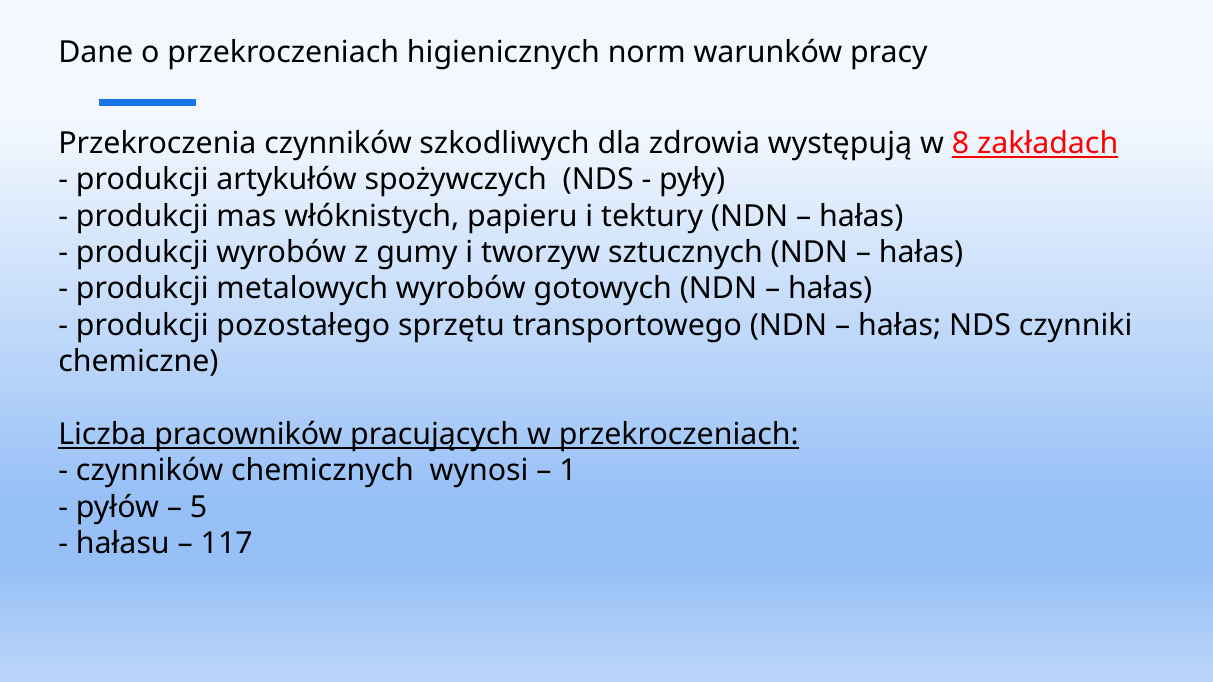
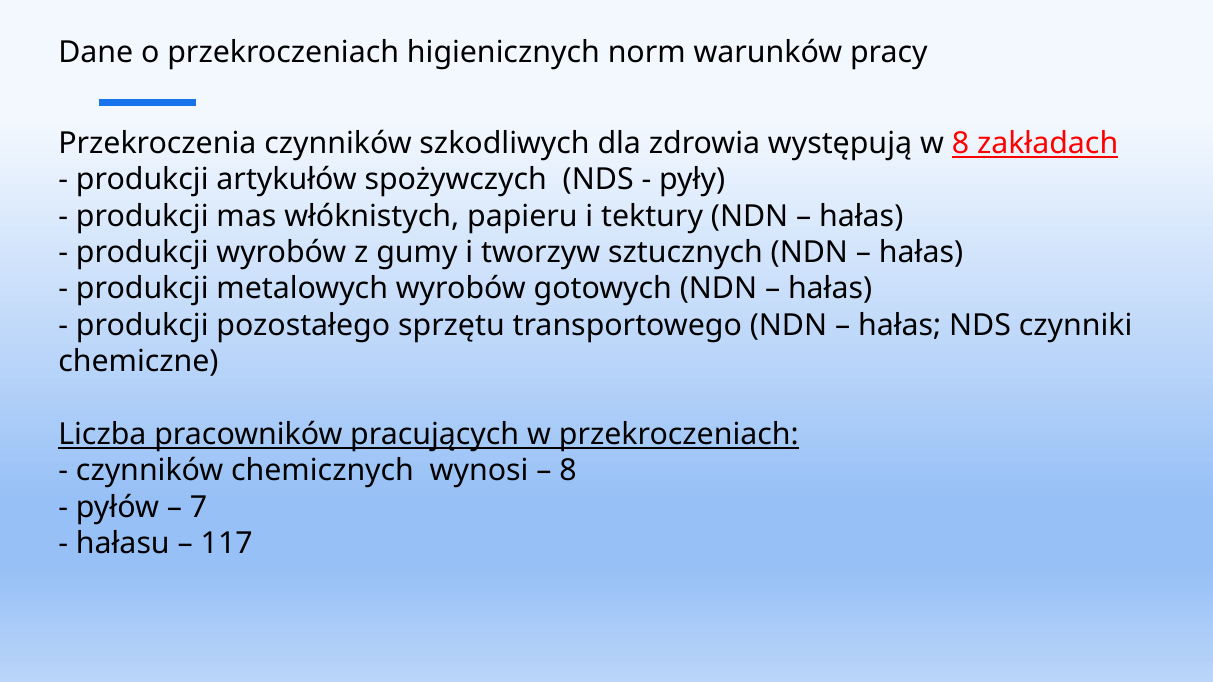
1: 1 -> 8 (568, 471)
5: 5 -> 7 (198, 507)
